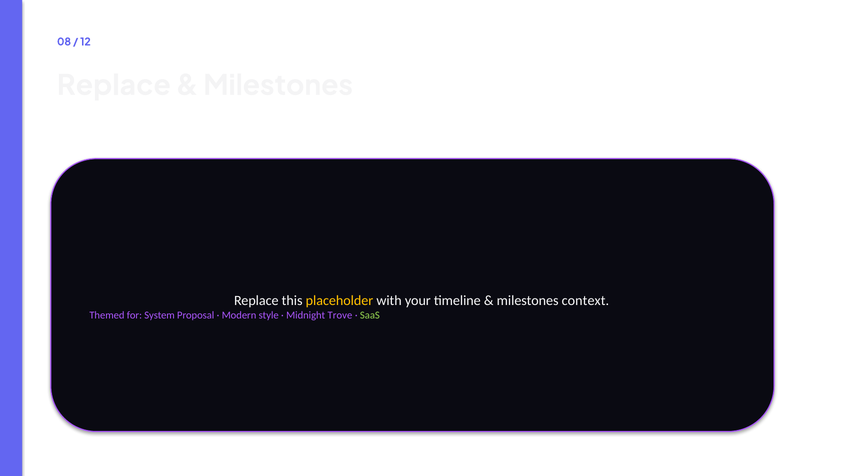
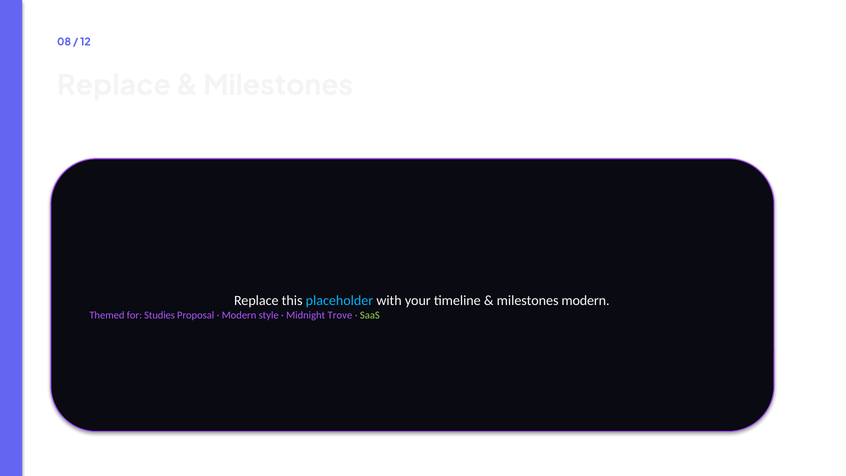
placeholder colour: yellow -> light blue (339, 301)
milestones context: context -> modern (586, 301)
System: System -> Studies (160, 315)
